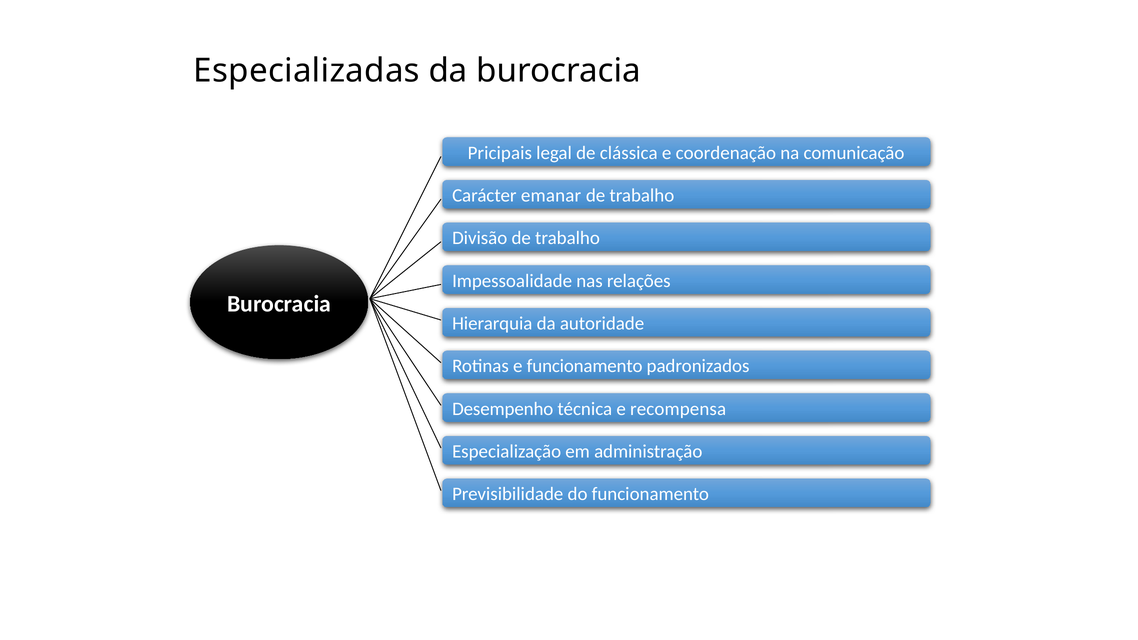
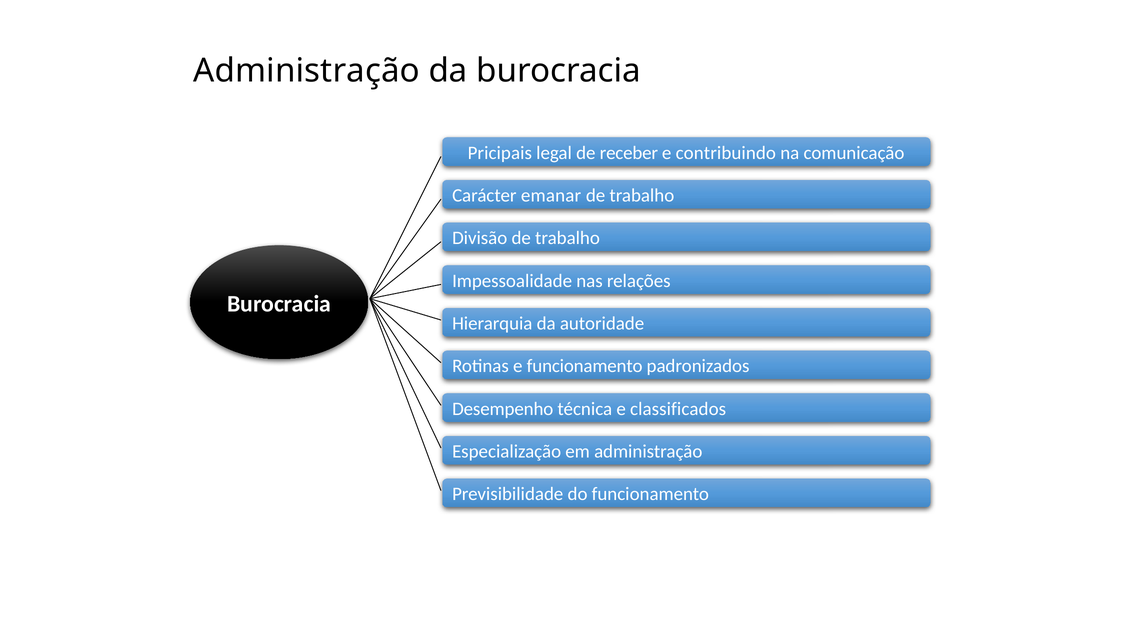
Especializadas: Especializadas -> Administração (307, 71)
clássica: clássica -> receber (629, 153)
coordenação: coordenação -> contribuindo (726, 153)
recompensa: recompensa -> classificados (678, 409)
